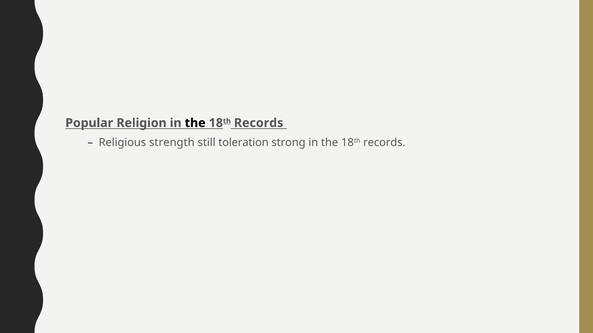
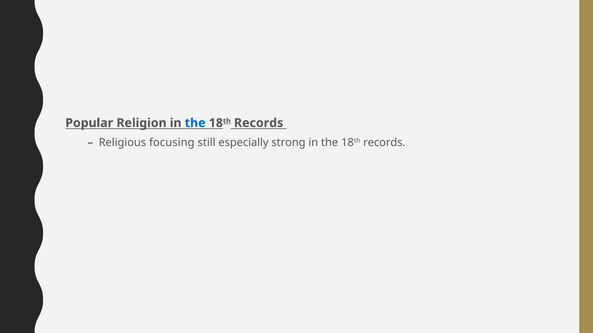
the colour: black -> blue (195, 123)
strength: strength -> focusing (172, 143)
toleration: toleration -> especially (243, 143)
